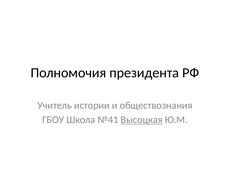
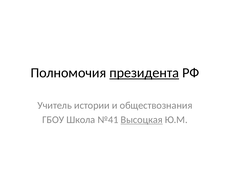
президента underline: none -> present (144, 73)
